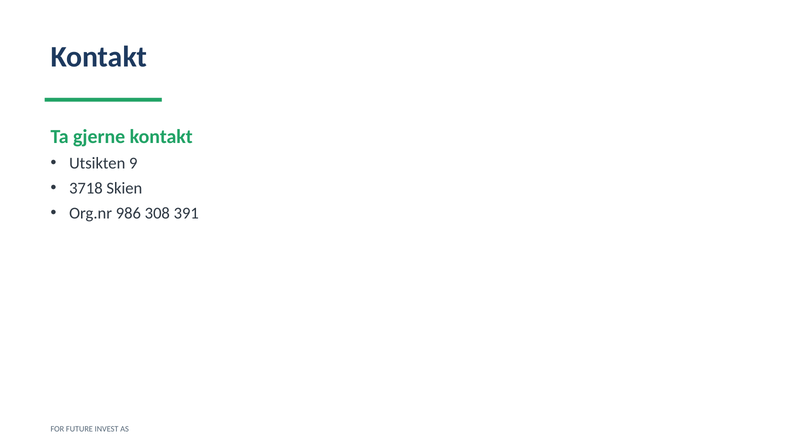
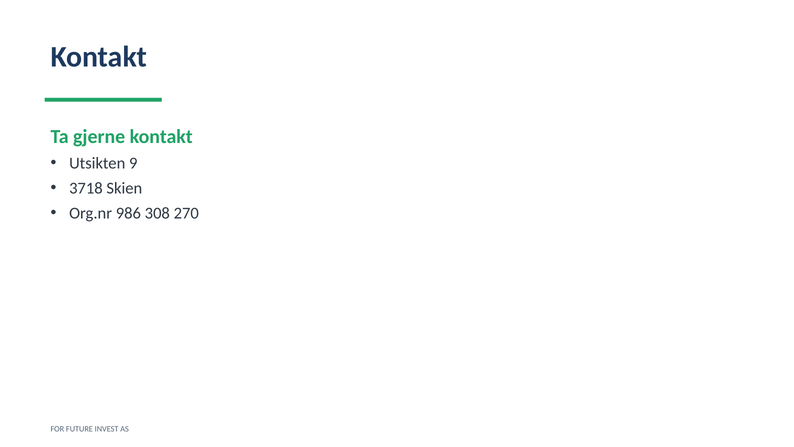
391: 391 -> 270 (186, 213)
